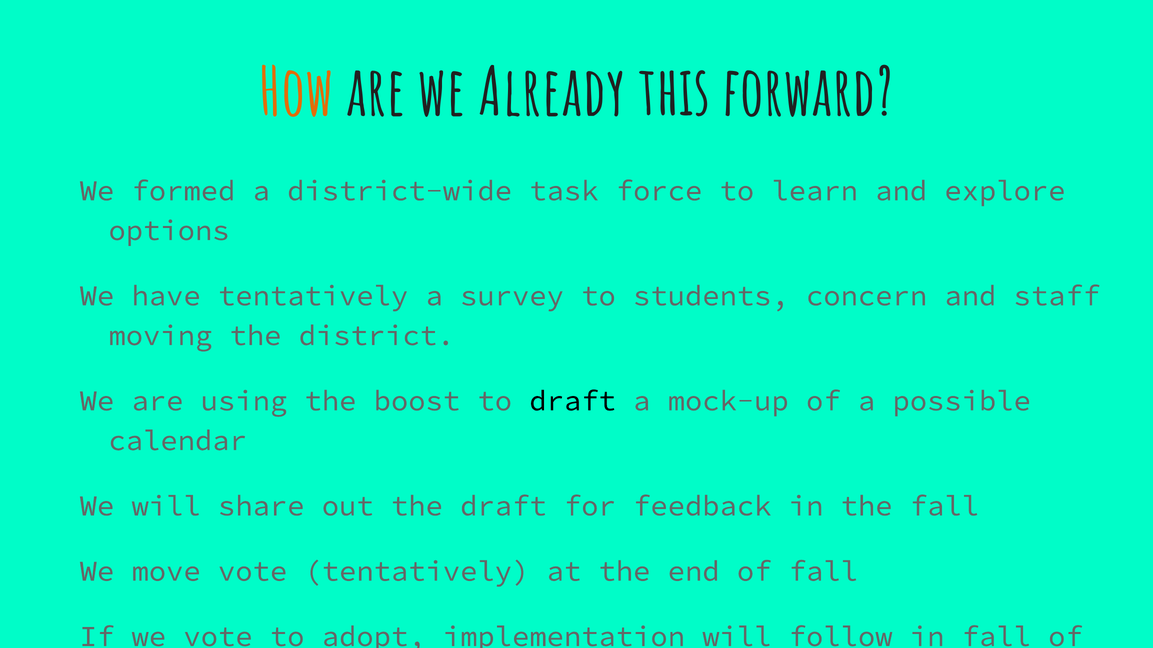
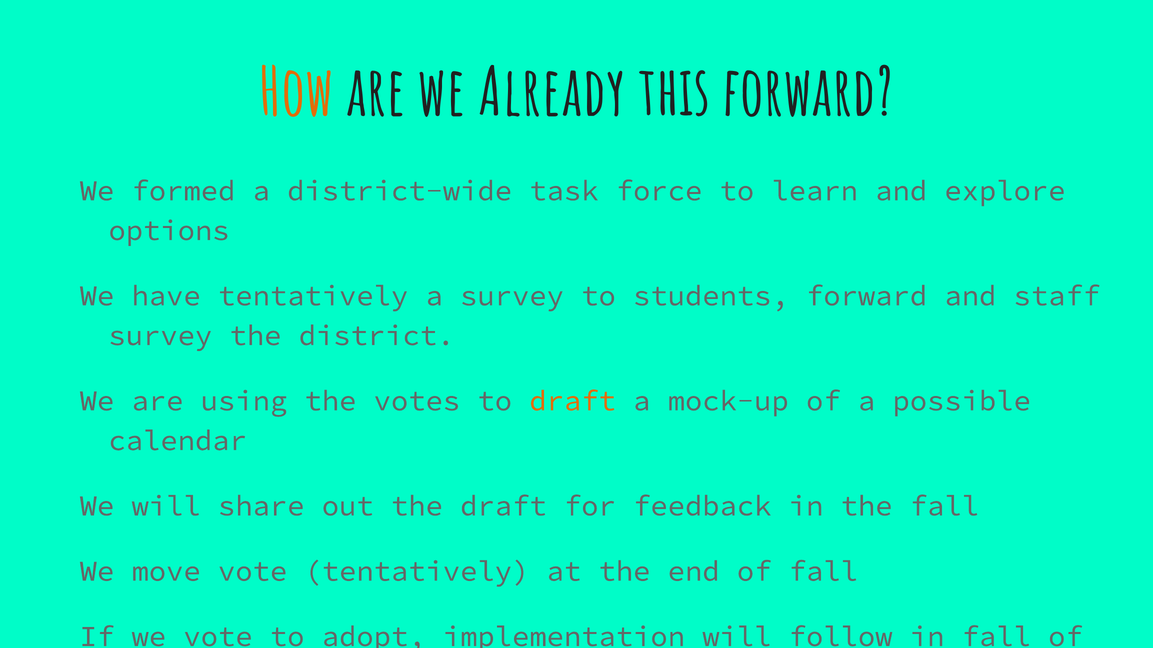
students concern: concern -> forward (867, 296)
moving: moving -> survey (160, 336)
boost: boost -> votes (417, 401)
draft colour: black -> orange (573, 401)
